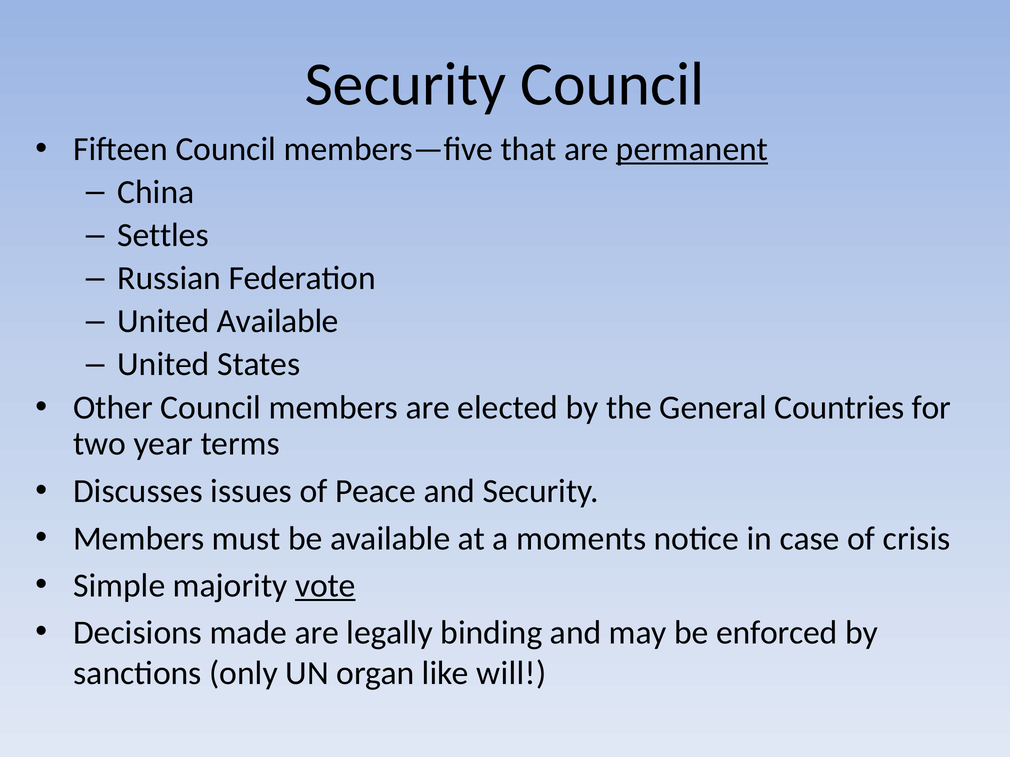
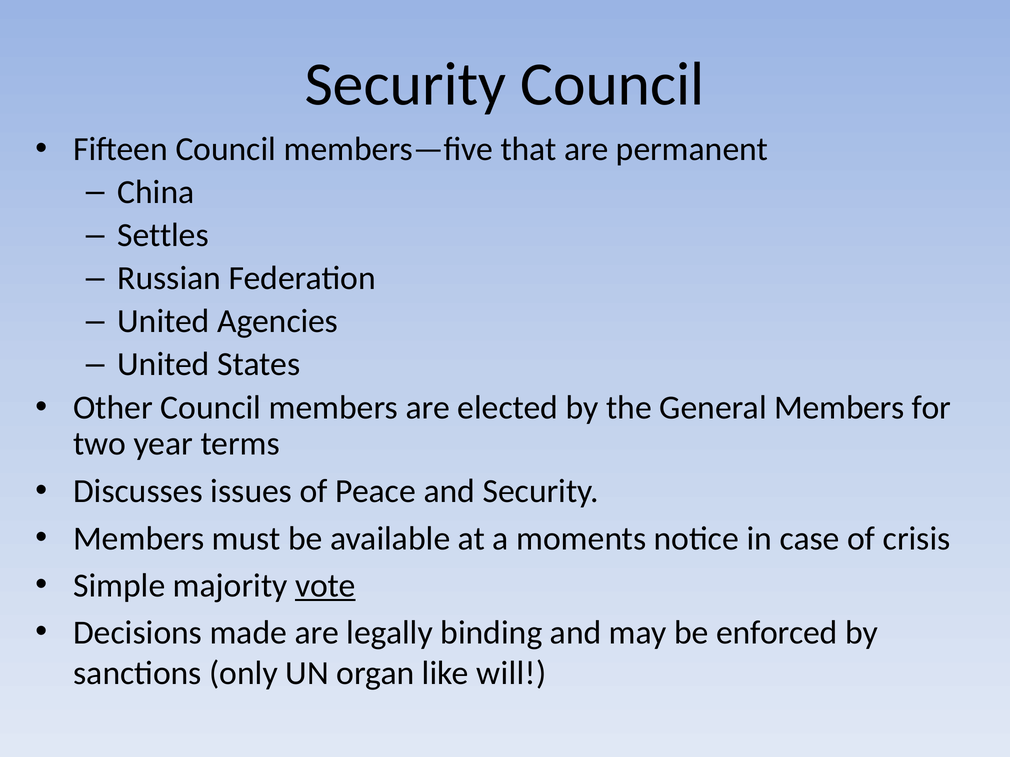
permanent underline: present -> none (692, 149)
United Available: Available -> Agencies (278, 322)
General Countries: Countries -> Members (839, 408)
